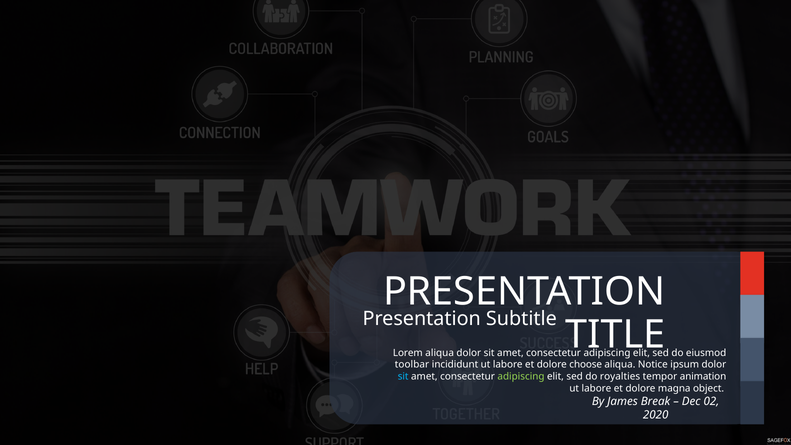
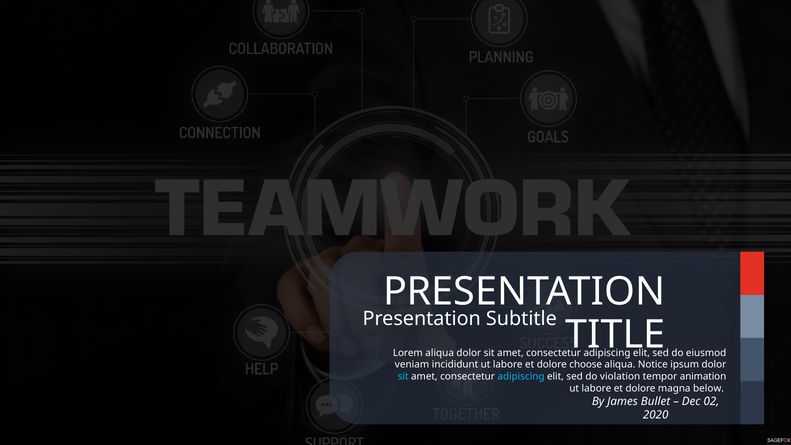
toolbar: toolbar -> veniam (412, 365)
adipiscing colour: light green -> light blue (521, 376)
royalties: royalties -> violation (620, 376)
object: object -> below (709, 388)
Break: Break -> Bullet (656, 401)
